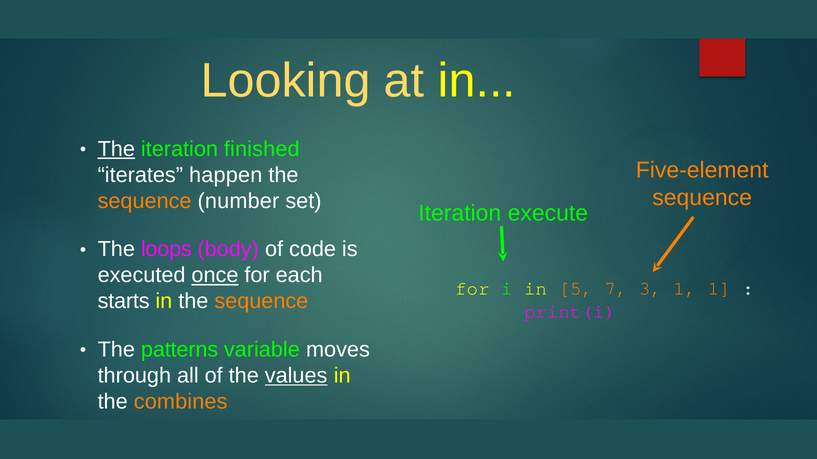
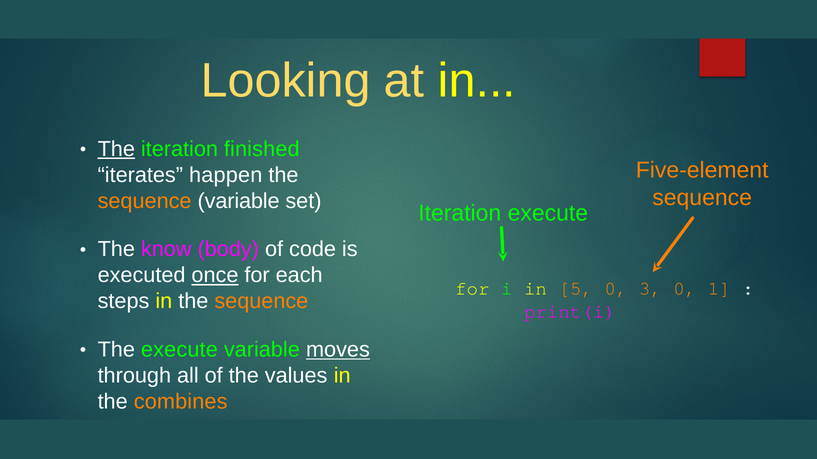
sequence number: number -> variable (239, 201)
loops: loops -> know (166, 250)
5 7: 7 -> 0 (616, 289)
3 1: 1 -> 0 (685, 289)
starts: starts -> steps (124, 302)
The patterns: patterns -> execute (179, 350)
moves underline: none -> present (338, 350)
values underline: present -> none (296, 376)
